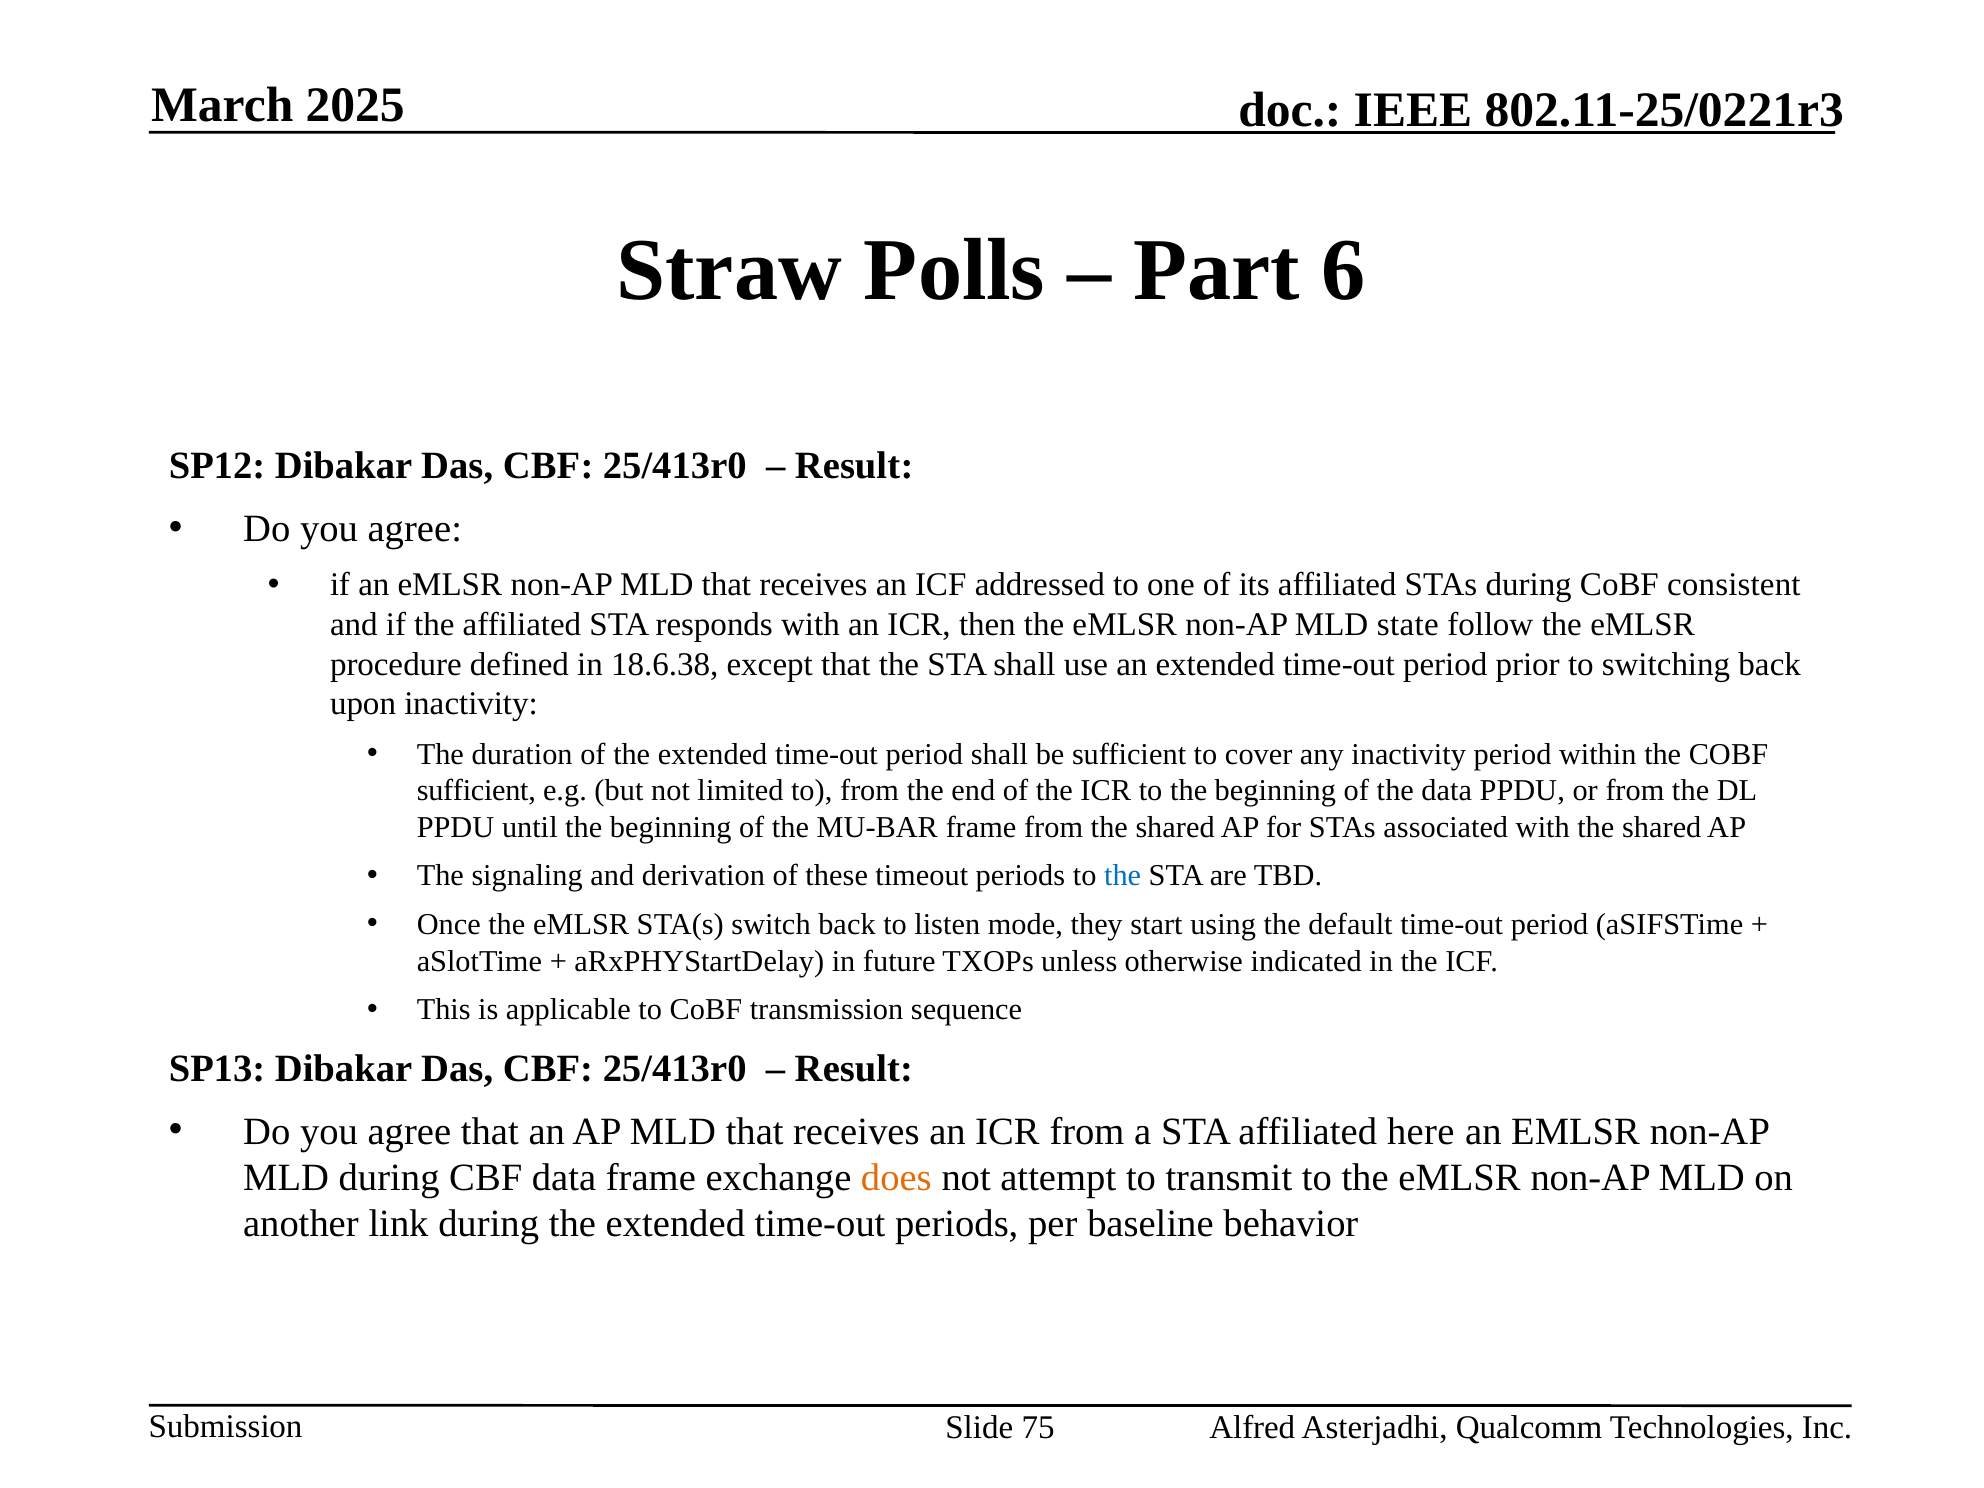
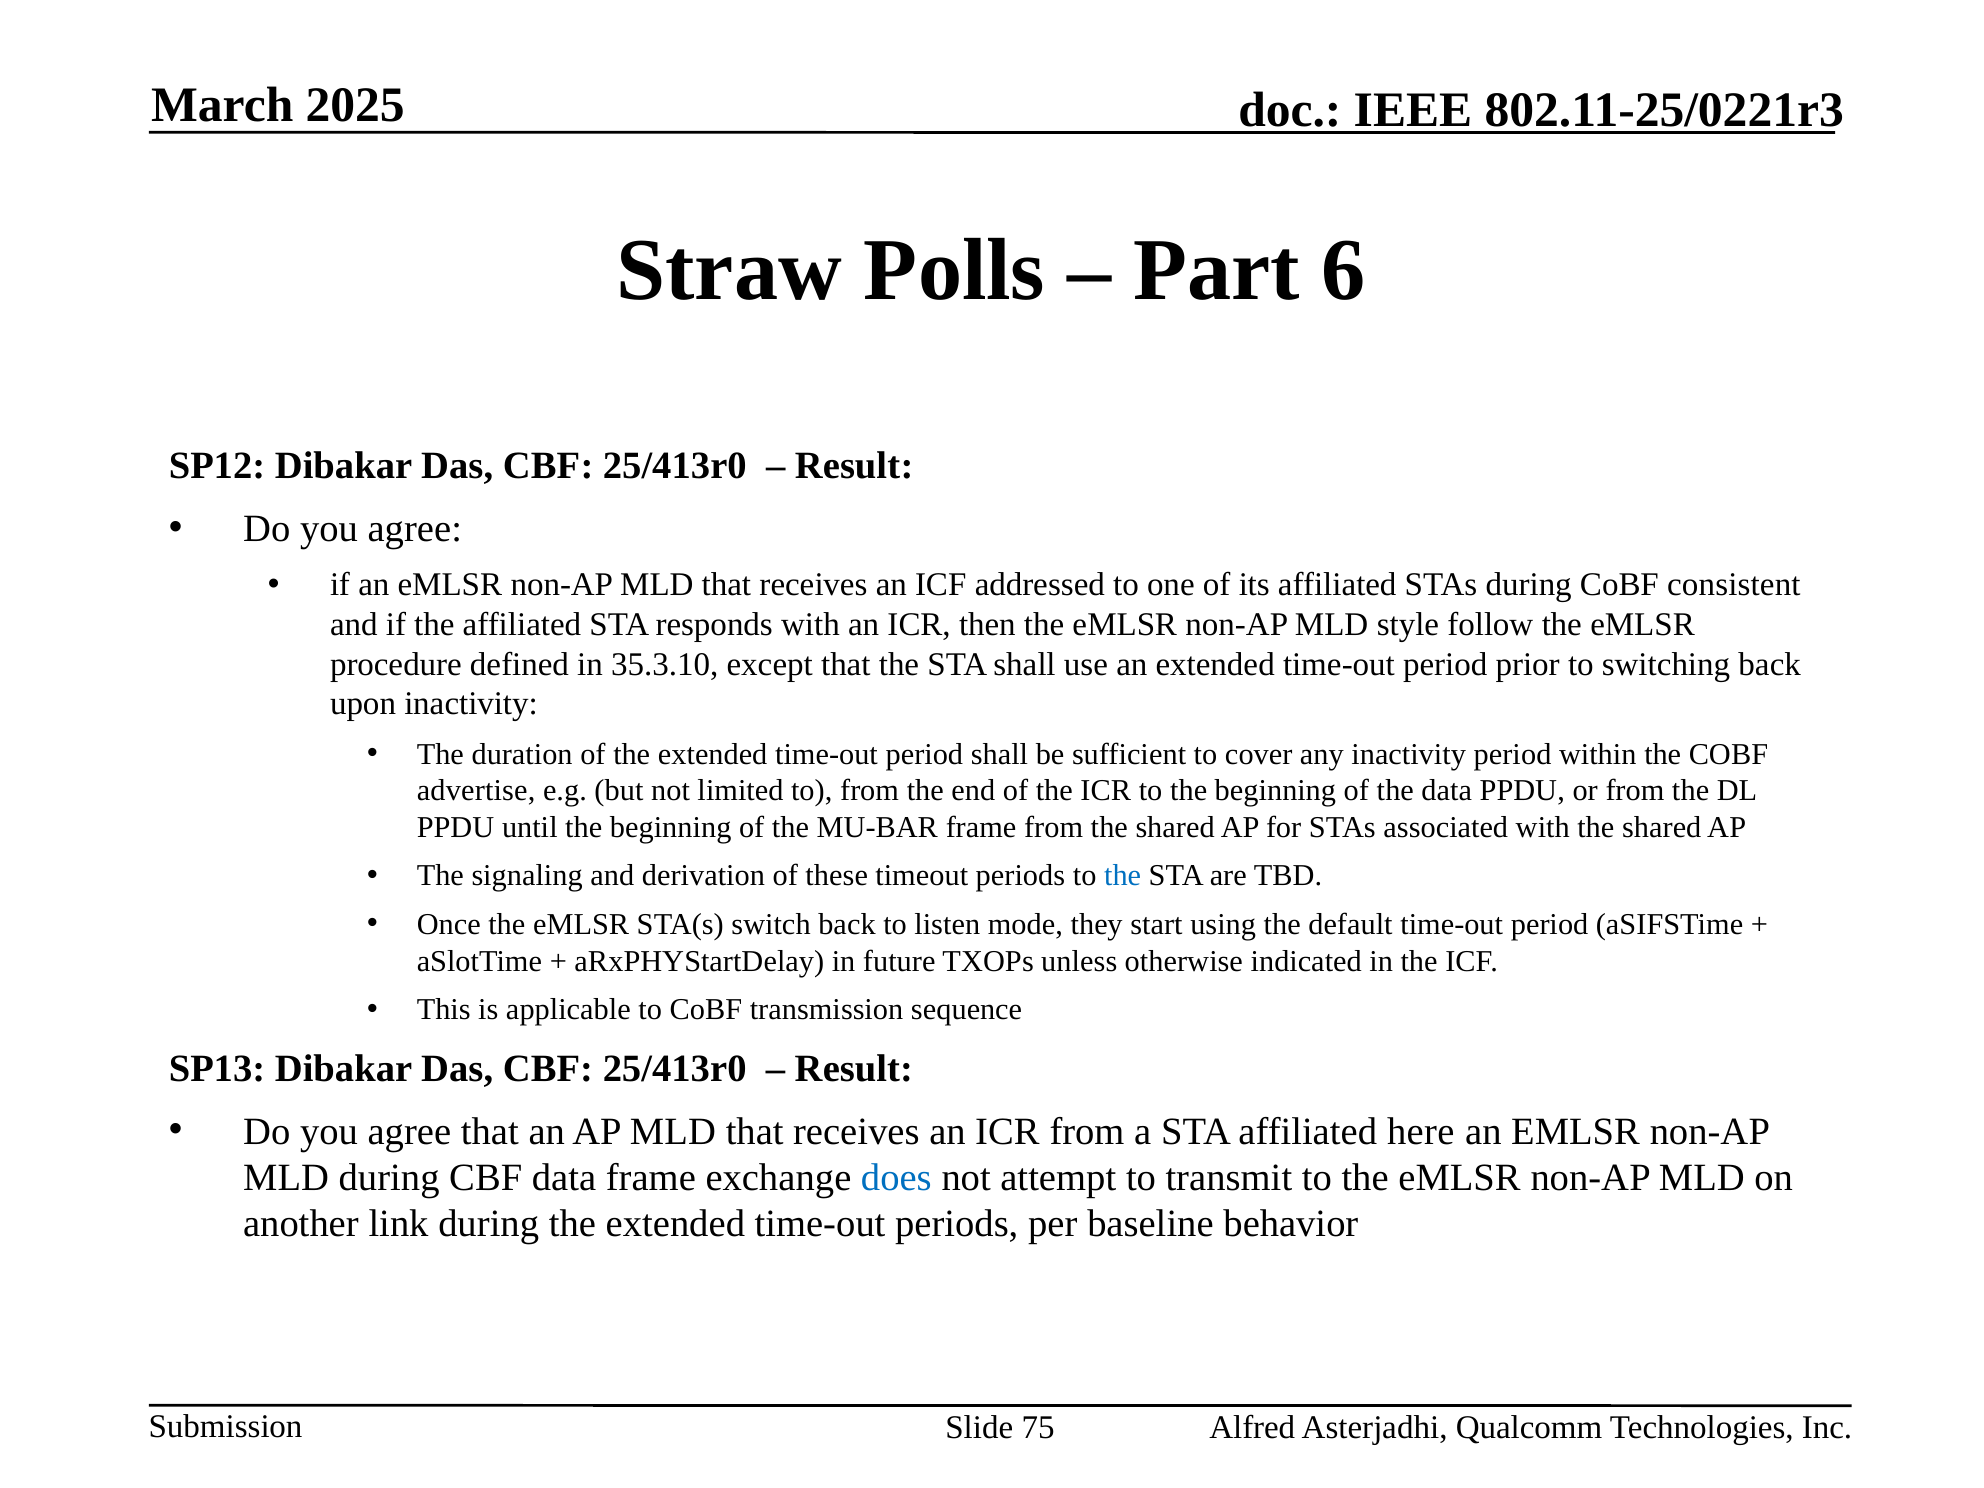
state: state -> style (1408, 625)
18.6.38: 18.6.38 -> 35.3.10 (665, 664)
sufficient: sufficient -> advertise (476, 791)
does colour: orange -> blue (896, 1178)
